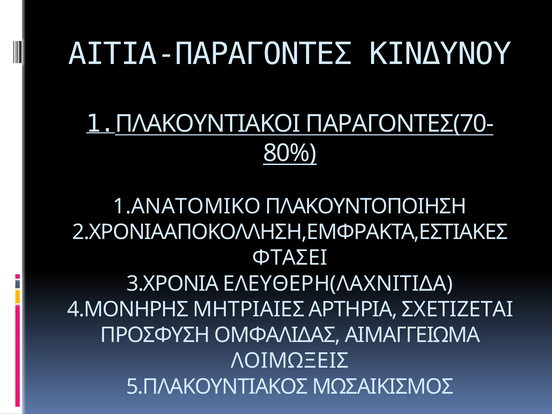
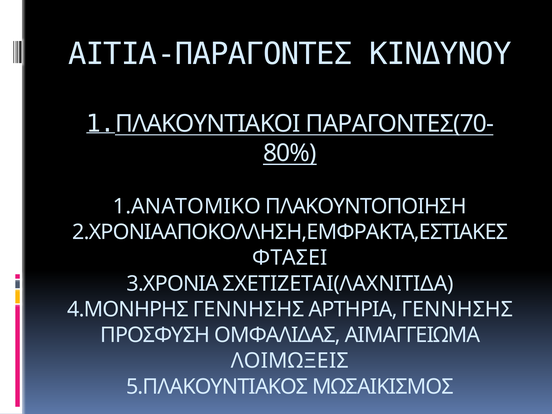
ΕΛΕΥΘΕΡΗ(ΛΑΧΝΙΤΙΔΑ: ΕΛΕΥΘΕΡΗ(ΛΑΧΝΙΤΙΔΑ -> ΣΧΕΤΙΖΕΤΑΙ(ΛΑΧΝΙΤΙΔΑ (338, 284)
4.ΜΟΝΗΡΗΣ ΜΗΤΡΙΑΙΕΣ: ΜΗΤΡΙΑΙΕΣ -> ΓΕΝΝΗΣΗΣ (249, 309)
ΑΡΤΗΡΙΑ ΣΧΕΤΙΖΕΤΑΙ: ΣΧΕΤΙΖΕΤΑΙ -> ΓΕΝΝΗΣΗΣ (457, 309)
